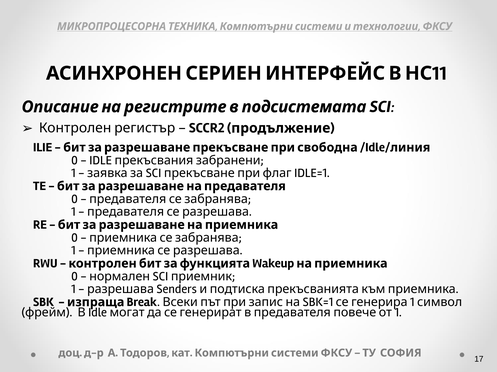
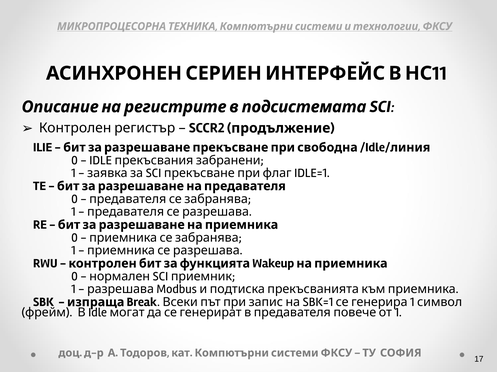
Senders: Senders -> Modbus (177, 290)
